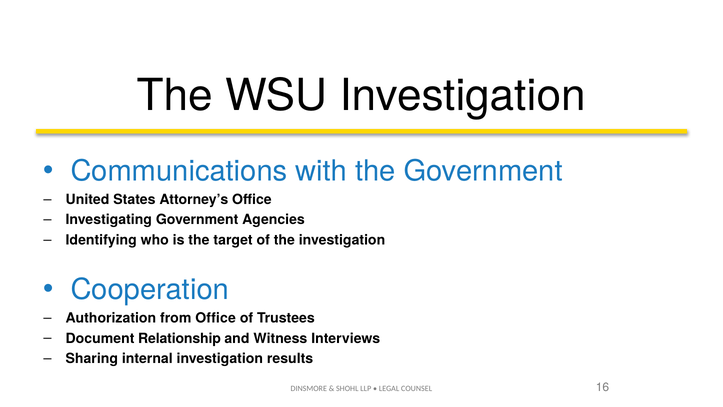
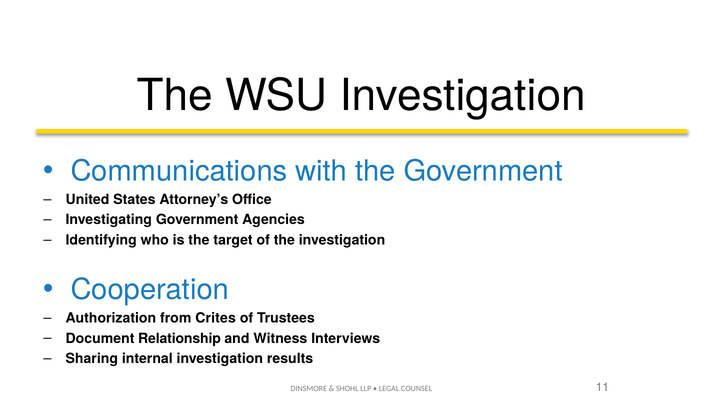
from Office: Office -> Crites (216, 318)
16: 16 -> 11 (602, 387)
